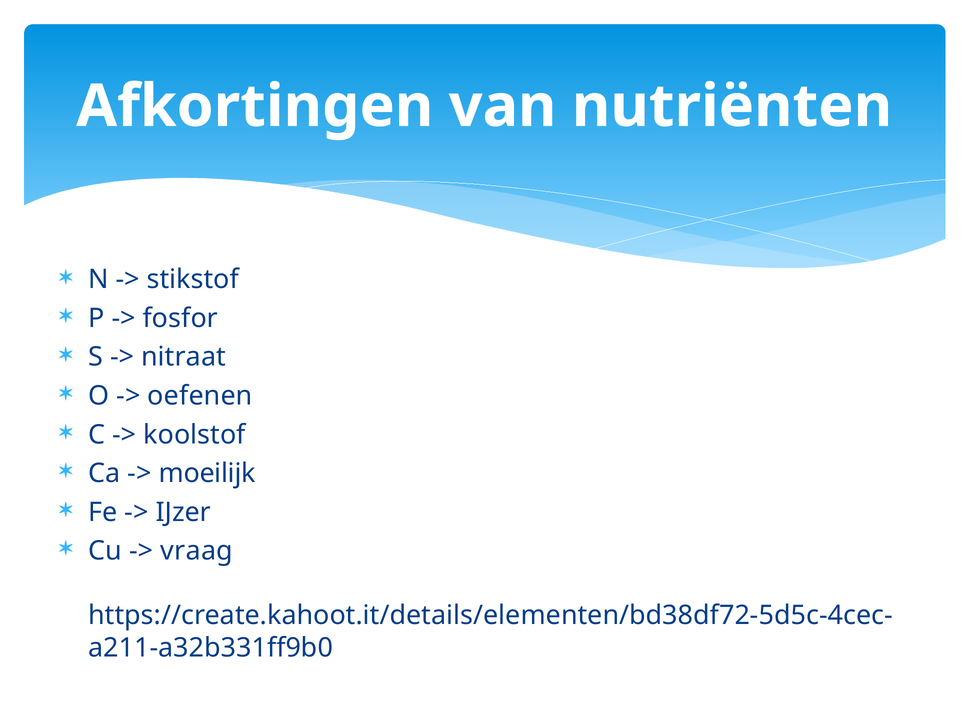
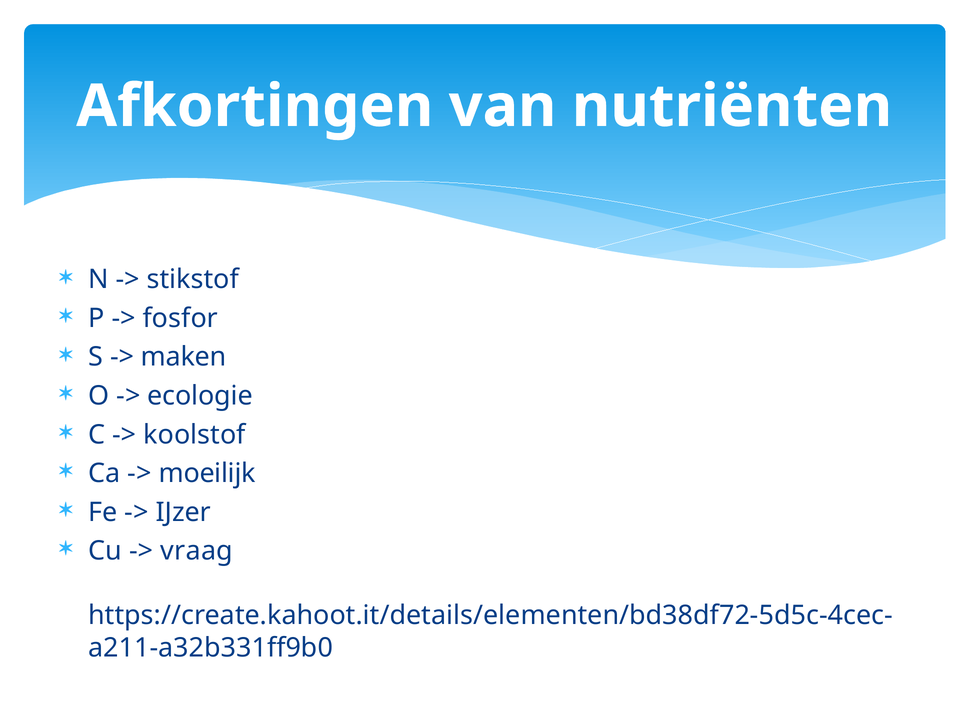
nitraat: nitraat -> maken (184, 357)
oefenen: oefenen -> ecologie (200, 396)
